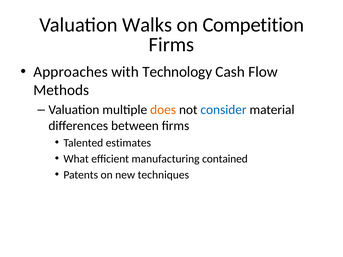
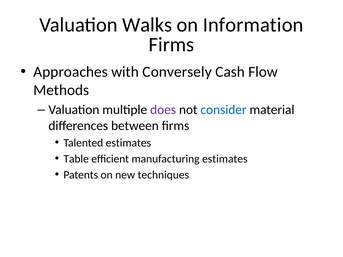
Competition: Competition -> Information (253, 25)
Technology: Technology -> Conversely (177, 72)
does colour: orange -> purple (163, 110)
What: What -> Table (76, 159)
manufacturing contained: contained -> estimates (225, 159)
